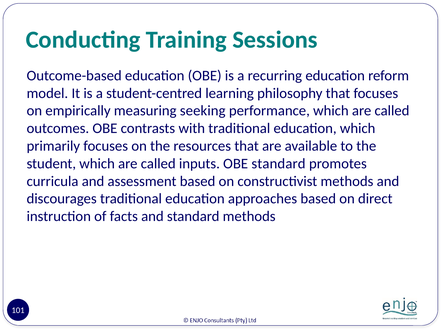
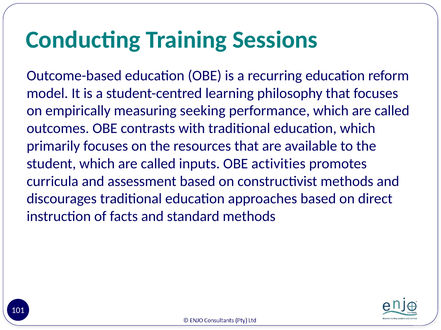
OBE standard: standard -> activities (278, 164)
